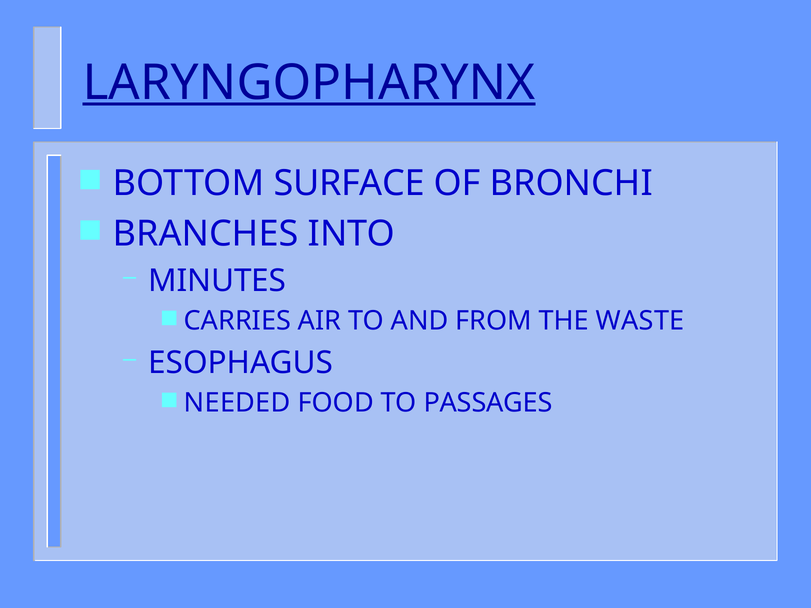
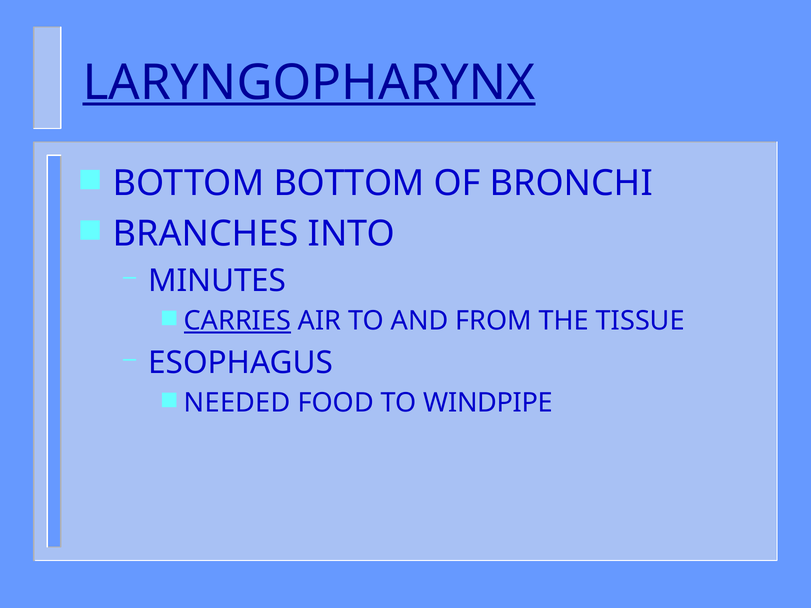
BOTTOM SURFACE: SURFACE -> BOTTOM (349, 184)
CARRIES underline: none -> present (237, 321)
WASTE: WASTE -> TISSUE (640, 321)
PASSAGES: PASSAGES -> WINDPIPE (488, 403)
